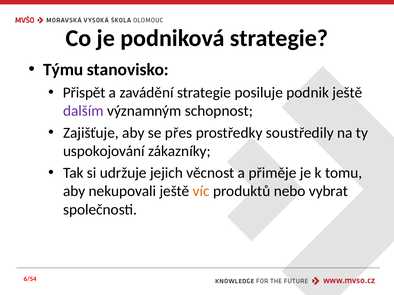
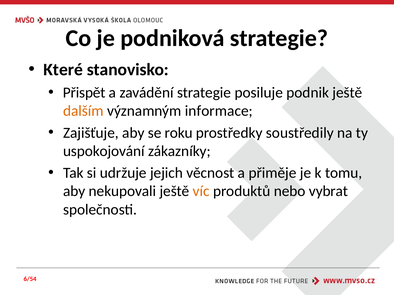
Týmu: Týmu -> Které (63, 70)
dalším colour: purple -> orange (83, 111)
schopnost: schopnost -> informace (219, 111)
přes: přes -> roku (179, 133)
